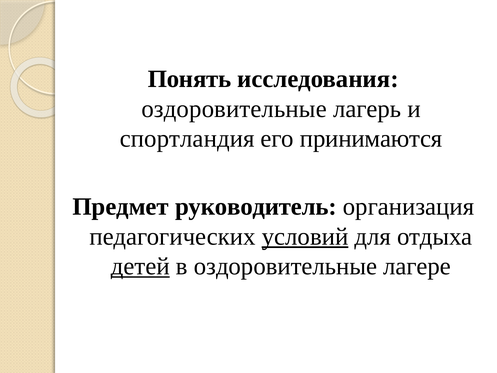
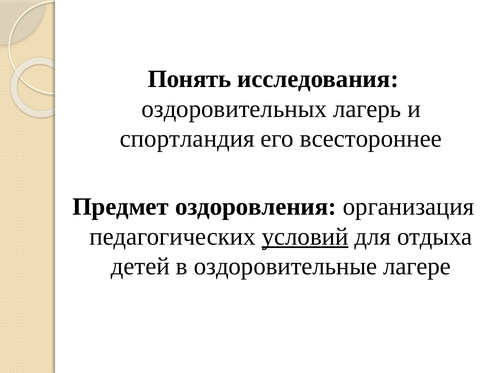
оздоровительные: оздоровительные -> оздоровительных (234, 109)
принимаются: принимаются -> всестороннее (371, 139)
руководитель: руководитель -> оздоровления (256, 207)
детей underline: present -> none (140, 266)
